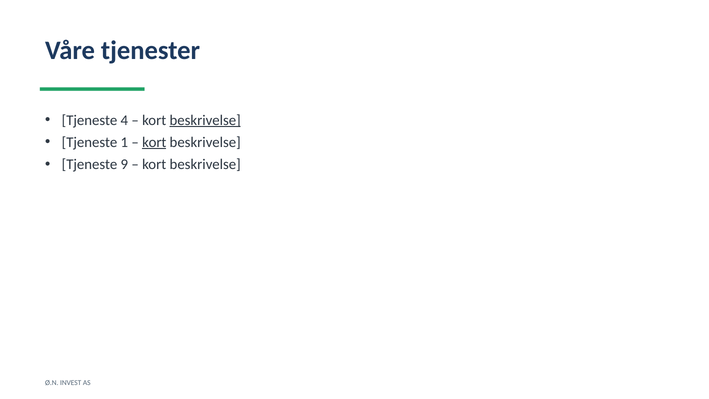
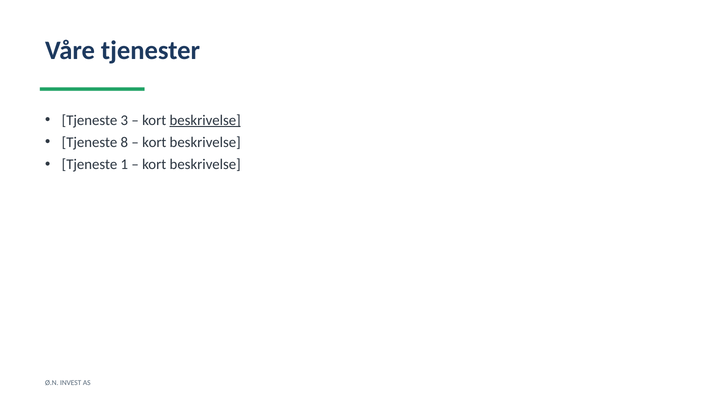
4: 4 -> 3 (124, 120)
1: 1 -> 8 (124, 142)
kort underline: present -> none (154, 142)
9: 9 -> 1 (124, 164)
